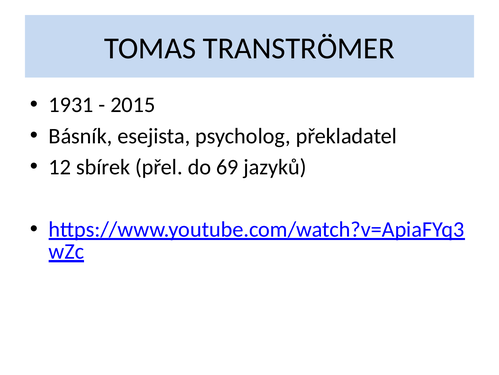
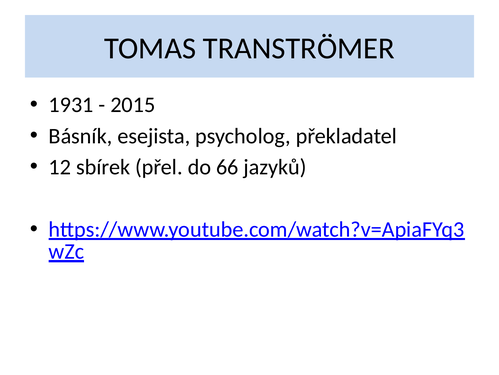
69: 69 -> 66 (227, 167)
